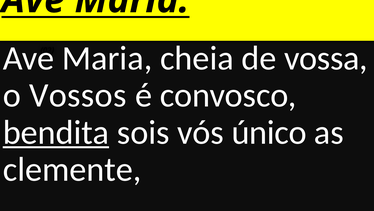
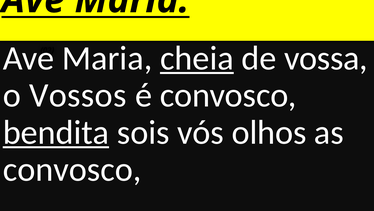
cheia underline: none -> present (197, 58)
único: único -> olhos (269, 132)
clemente: clemente -> convosco (72, 169)
